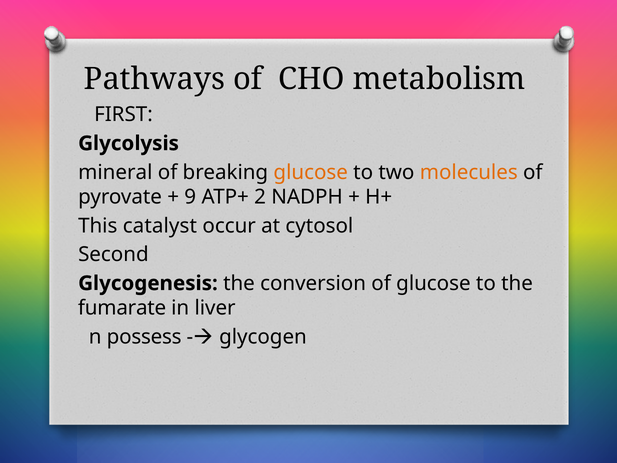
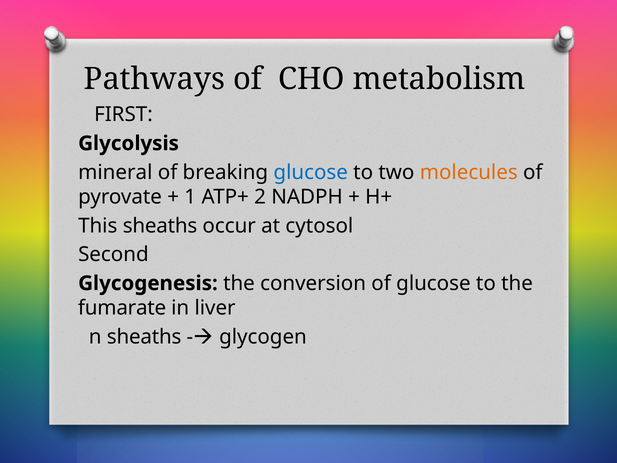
glucose colour: orange -> blue (311, 172)
9: 9 -> 1 (190, 197)
This catalyst: catalyst -> sheaths (160, 226)
n possess: possess -> sheaths (144, 337)
